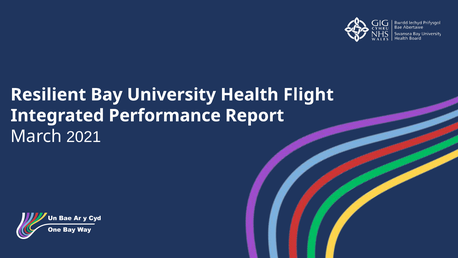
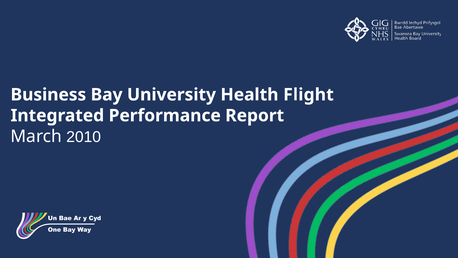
Resilient: Resilient -> Business (48, 95)
2021: 2021 -> 2010 (84, 137)
